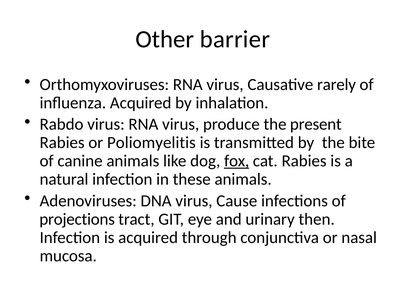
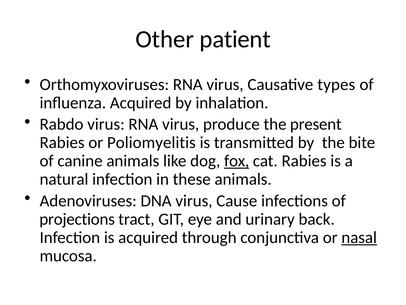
barrier: barrier -> patient (235, 39)
rarely: rarely -> types (336, 84)
then: then -> back (317, 219)
nasal underline: none -> present (359, 237)
